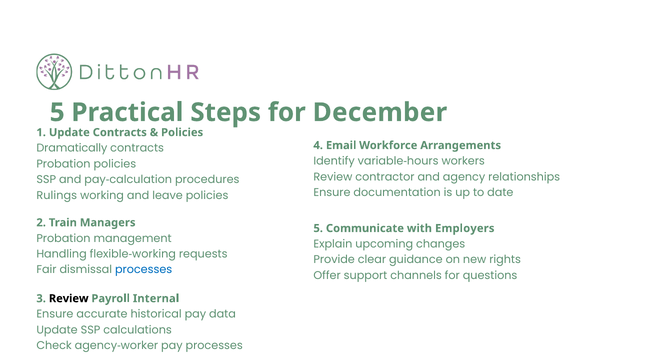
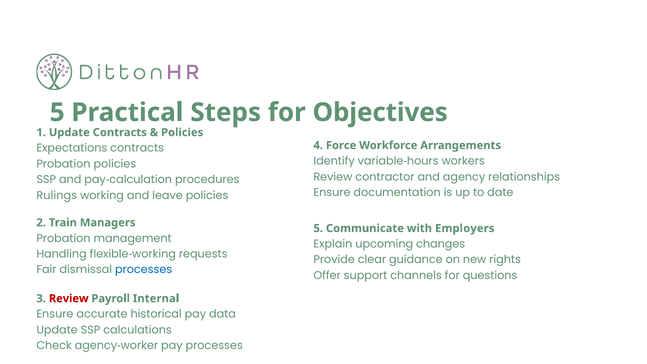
December: December -> Objectives (380, 112)
Email: Email -> Force (341, 145)
Dramatically: Dramatically -> Expectations (72, 148)
Review colour: black -> red (69, 298)
